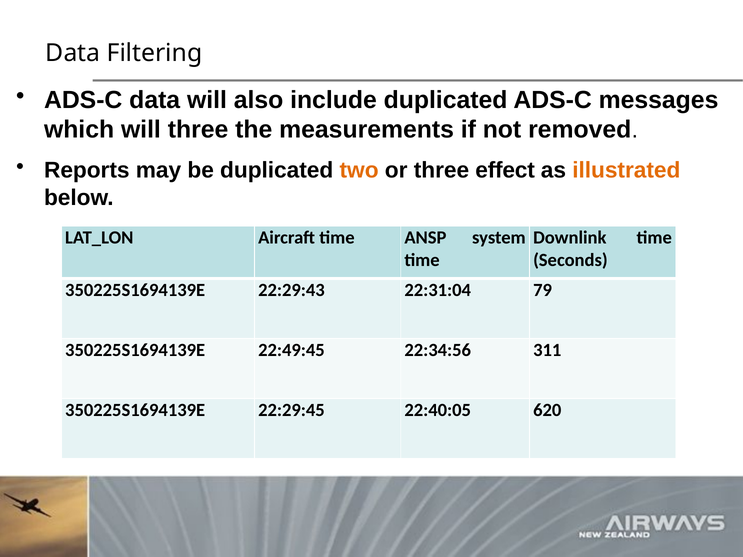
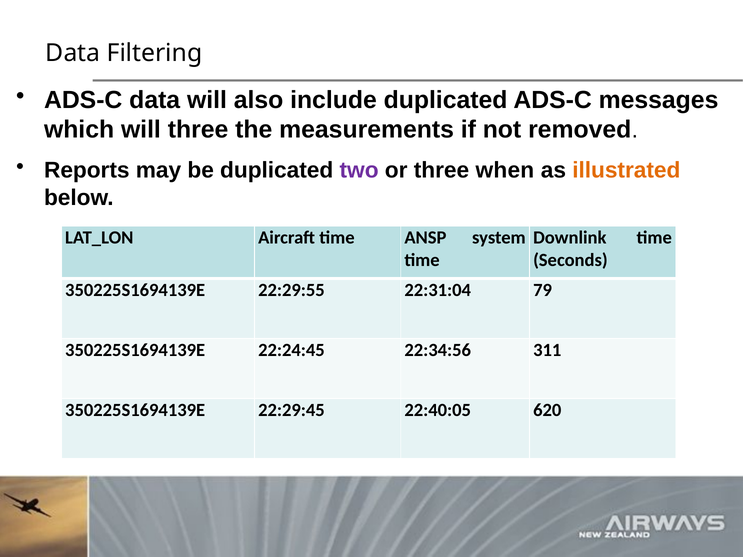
two colour: orange -> purple (359, 170)
effect: effect -> when (505, 170)
22:29:43: 22:29:43 -> 22:29:55 (291, 290)
22:49:45: 22:49:45 -> 22:24:45 (291, 350)
